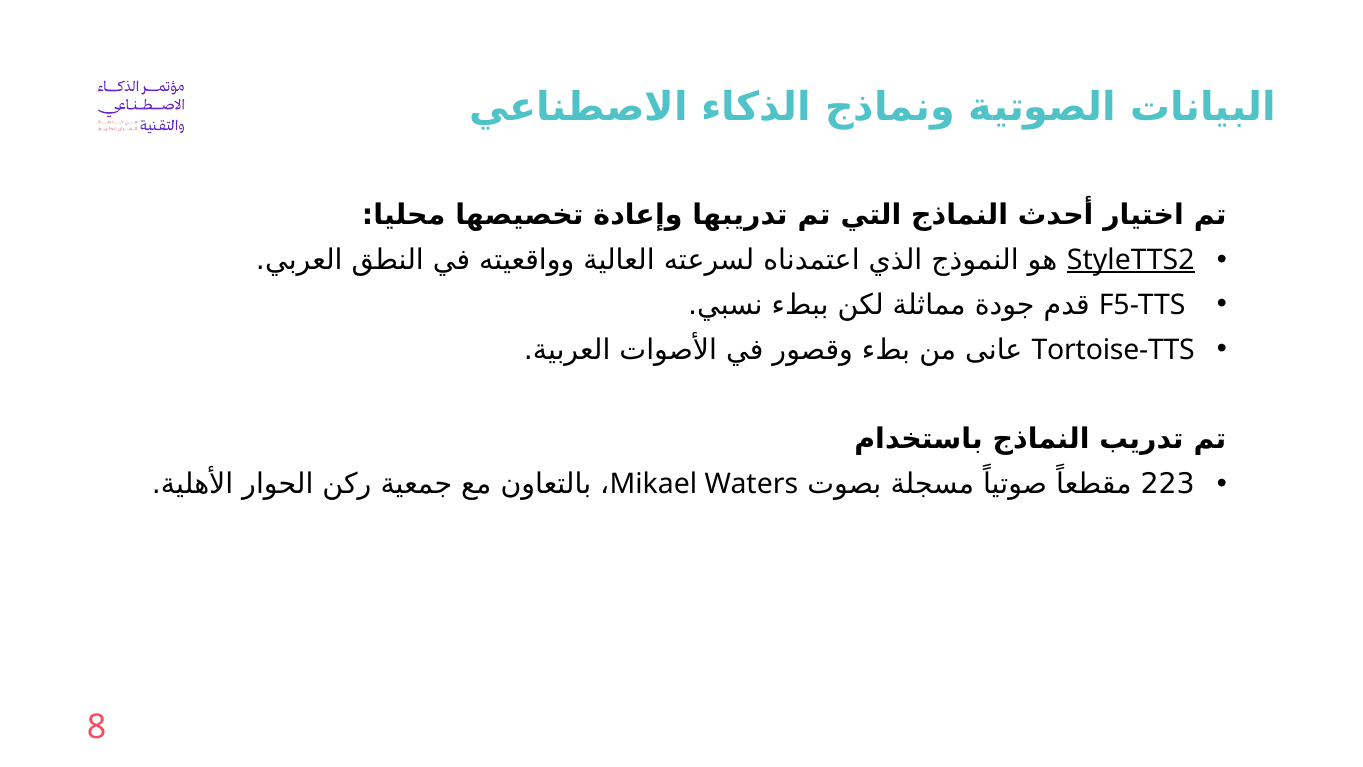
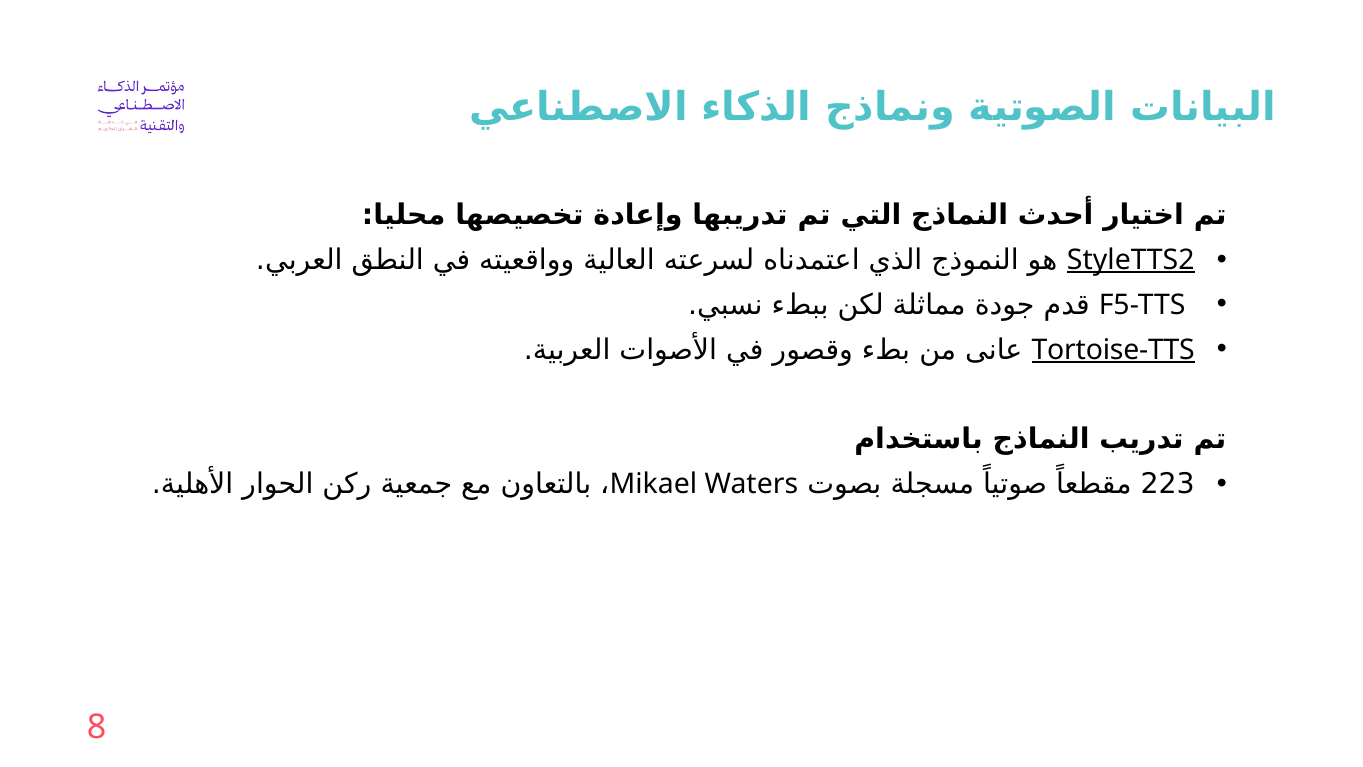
Tortoise-TTS underline: none -> present (1113, 350)
